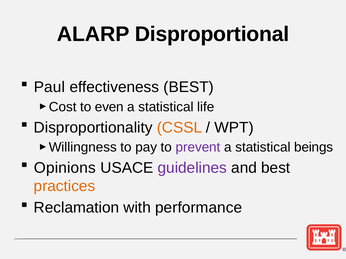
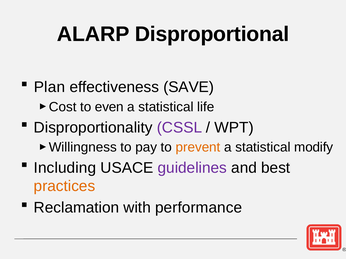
Paul: Paul -> Plan (49, 87)
effectiveness BEST: BEST -> SAVE (189, 87)
CSSL colour: orange -> purple (179, 128)
prevent colour: purple -> orange (198, 148)
beings: beings -> modify (314, 148)
Opinions: Opinions -> Including (65, 168)
